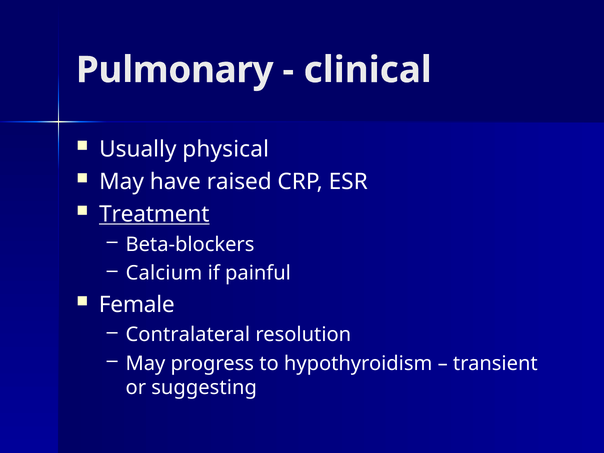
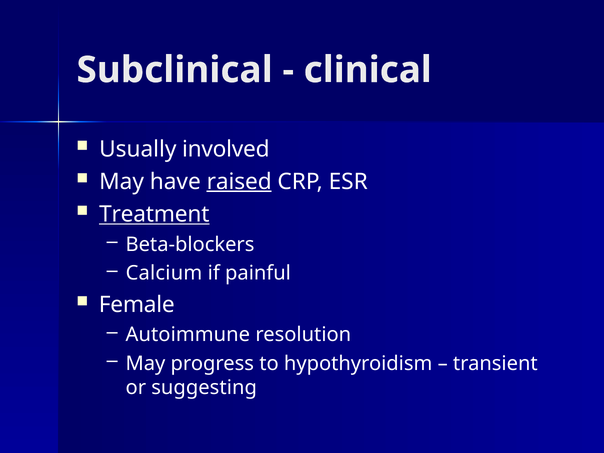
Pulmonary: Pulmonary -> Subclinical (175, 70)
physical: physical -> involved (226, 149)
raised underline: none -> present (239, 182)
Contralateral: Contralateral -> Autoimmune (188, 335)
